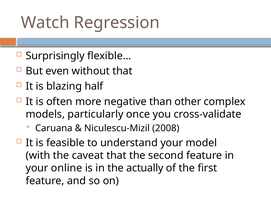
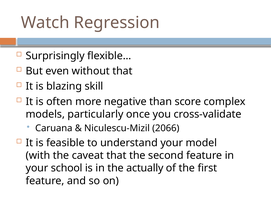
half: half -> skill (94, 86)
other: other -> score (188, 102)
2008: 2008 -> 2066 (166, 128)
online: online -> school (67, 168)
